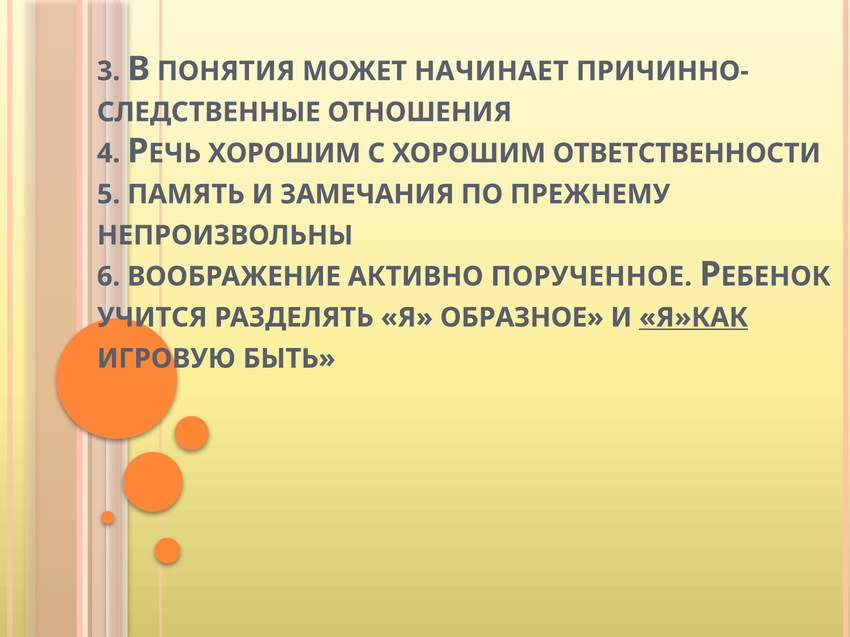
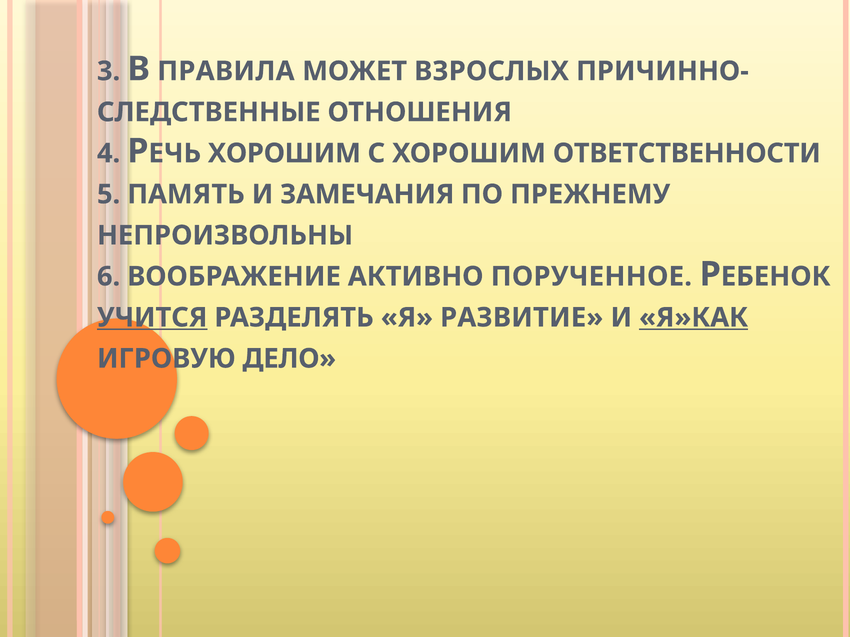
ПОНЯТИЯ: ПОНЯТИЯ -> ПРАВИЛА (226, 71)
НАЧИНАЕТ: НАЧИНАЕТ -> ВЗРОСЛЫХ (492, 71)
УЧИТСЯ underline: none -> present (152, 318)
ОБРАЗНОЕ: ОБРАЗНОЕ -> РАЗВИТИЕ (522, 318)
БЫТЬ: БЫТЬ -> ДЕЛО (289, 359)
